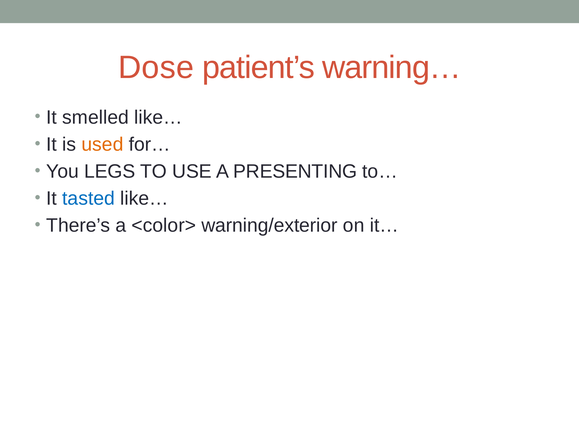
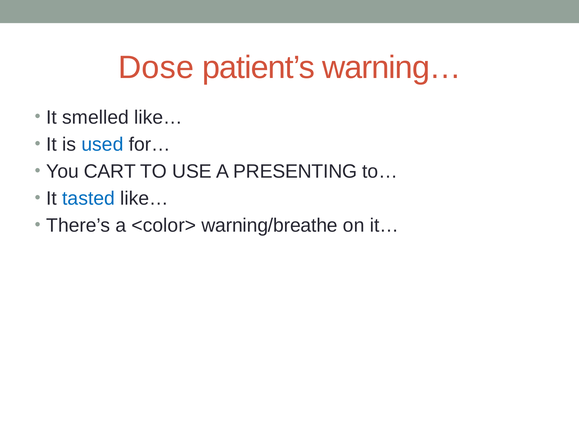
used colour: orange -> blue (102, 144)
LEGS: LEGS -> CART (110, 171)
warning/exterior: warning/exterior -> warning/breathe (270, 225)
